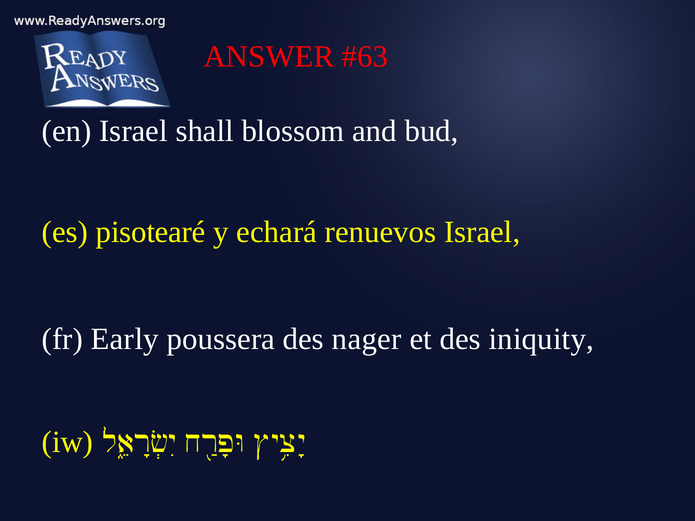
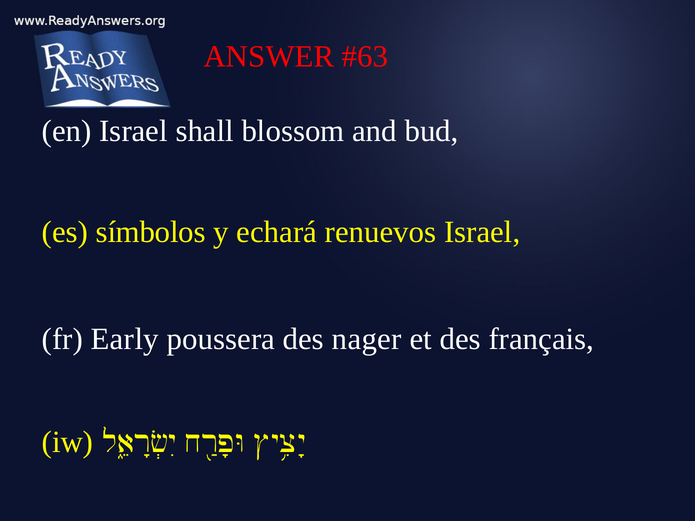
pisotearé: pisotearé -> símbolos (151, 232)
iniquity: iniquity -> français (541, 339)
